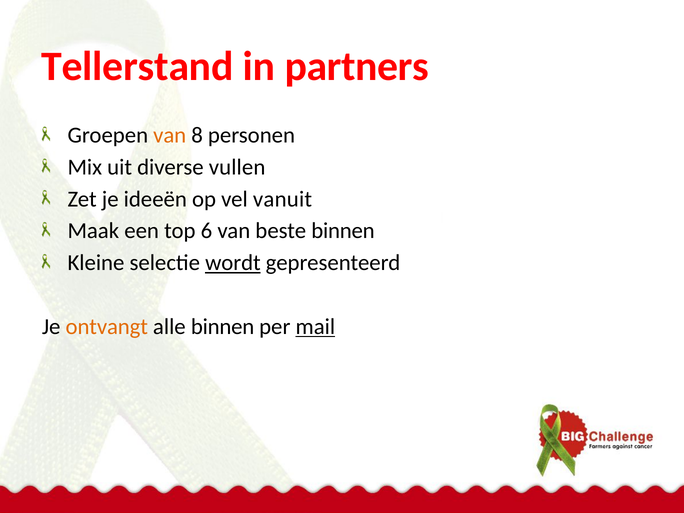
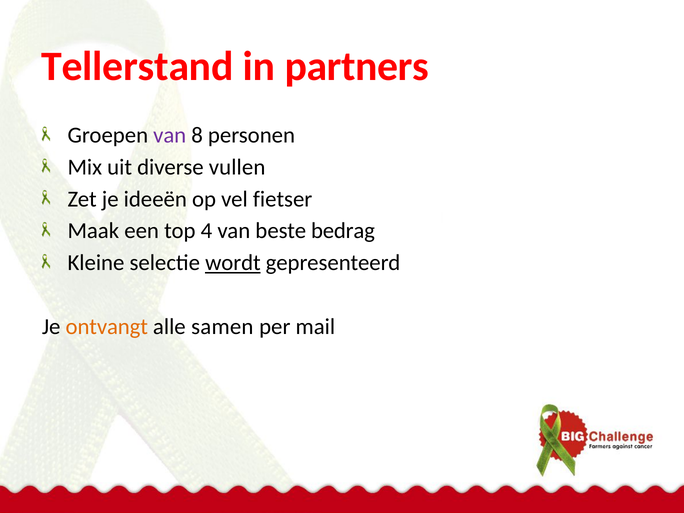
van colour: orange -> purple (170, 135)
vanuit: vanuit -> fietser (283, 199)
6: 6 -> 4 (206, 231)
beste binnen: binnen -> bedrag (343, 231)
alle binnen: binnen -> samen (222, 327)
mail underline: present -> none (315, 327)
